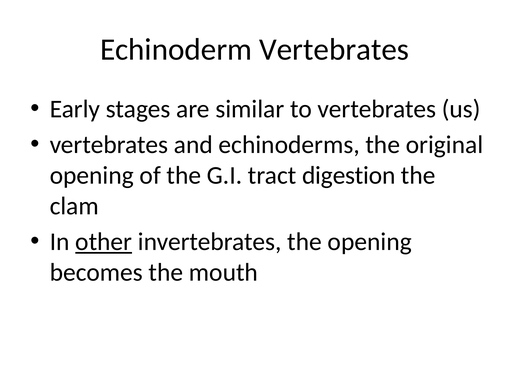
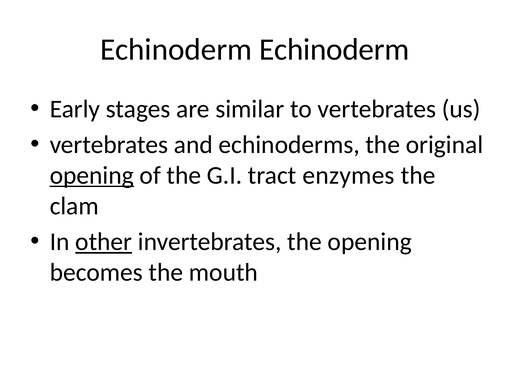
Echinoderm Vertebrates: Vertebrates -> Echinoderm (334, 49)
opening underline: none -> present (92, 175)
digestion: digestion -> enzymes (349, 175)
